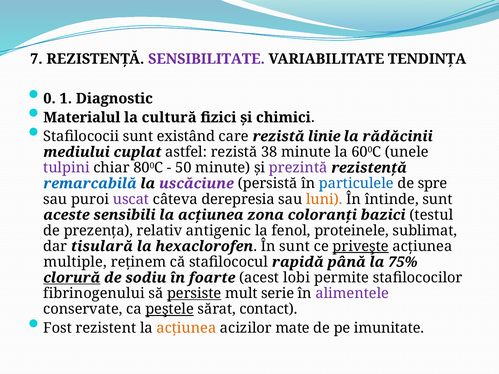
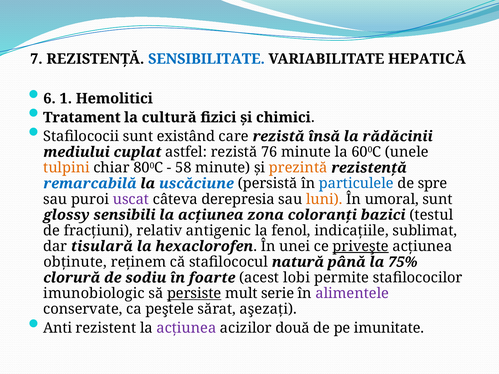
SENSIBILITATE colour: purple -> blue (206, 59)
TENDINŢA: TENDINŢA -> HEPATICĂ (427, 59)
0: 0 -> 6 (50, 99)
Diagnostic: Diagnostic -> Hemolitici (114, 99)
Materialul: Materialul -> Tratament (82, 118)
linie: linie -> însă (324, 136)
38: 38 -> 76 (269, 152)
tulpini colour: purple -> orange (67, 168)
50: 50 -> 58 (183, 168)
prezintă colour: purple -> orange (298, 168)
uscăciune colour: purple -> blue (196, 184)
întinde: întinde -> umoral (392, 199)
aceste: aceste -> glossy (66, 215)
prezenţa: prezenţa -> fracţiuni (98, 231)
proteinele: proteinele -> indicaţiile (352, 231)
În sunt: sunt -> unei (295, 247)
multiple: multiple -> obţinute (75, 262)
rapidă: rapidă -> natură (298, 262)
clorură underline: present -> none (72, 278)
fibrinogenului: fibrinogenului -> imunobiologic (94, 294)
peştele underline: present -> none (170, 309)
contact: contact -> aşezaţi (268, 309)
Fost: Fost -> Anti (58, 328)
acţiunea colour: orange -> purple (186, 328)
mate: mate -> două (293, 328)
